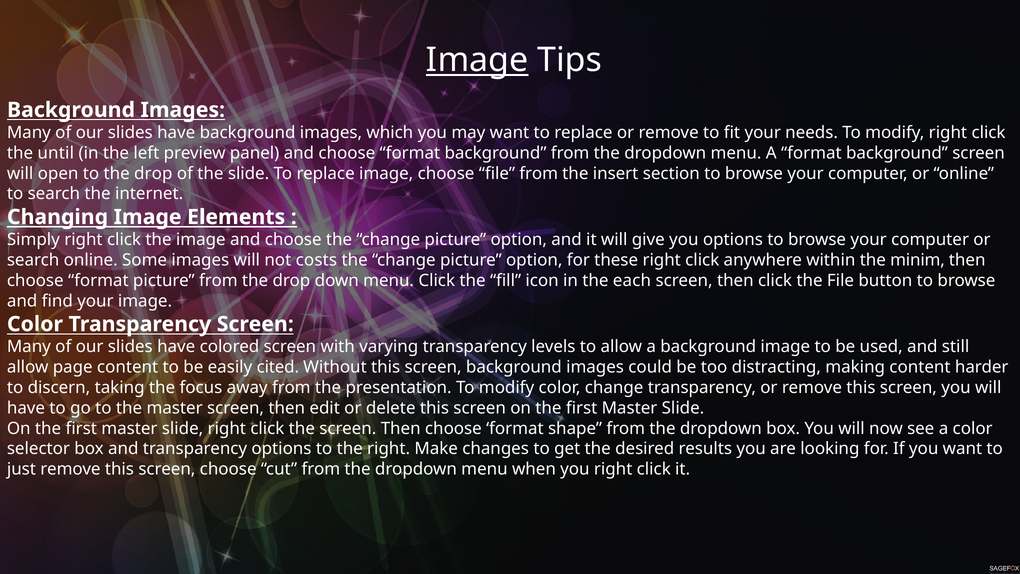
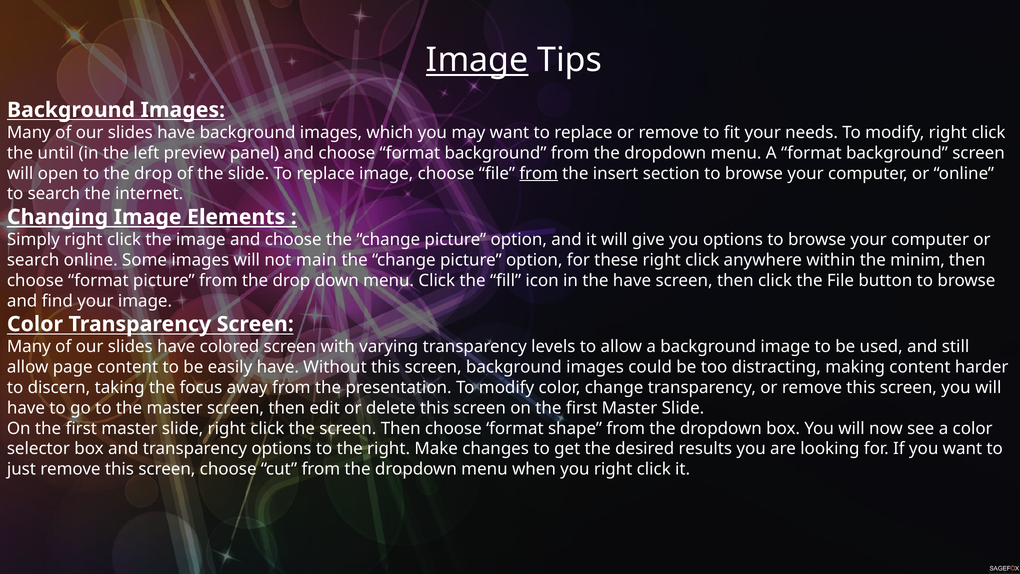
from underline: none -> present (539, 173)
costs: costs -> main (316, 260)
the each: each -> have (632, 280)
easily cited: cited -> have (278, 367)
